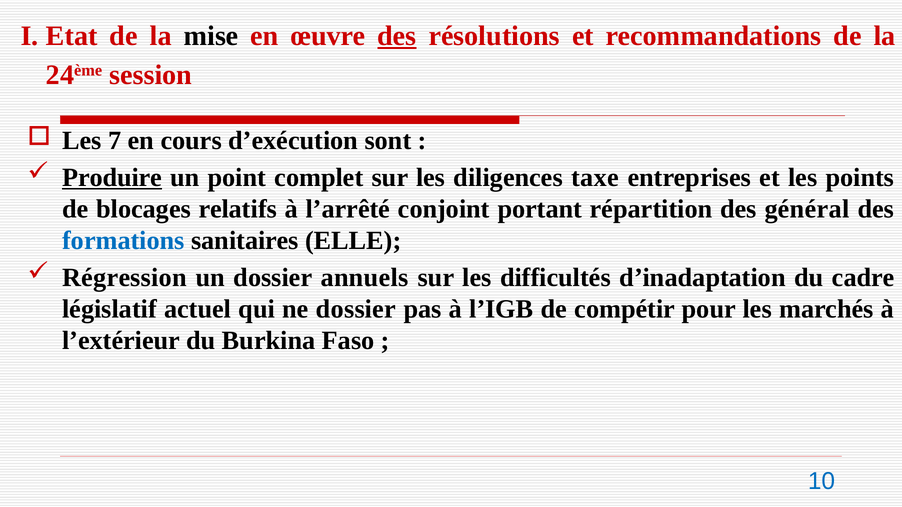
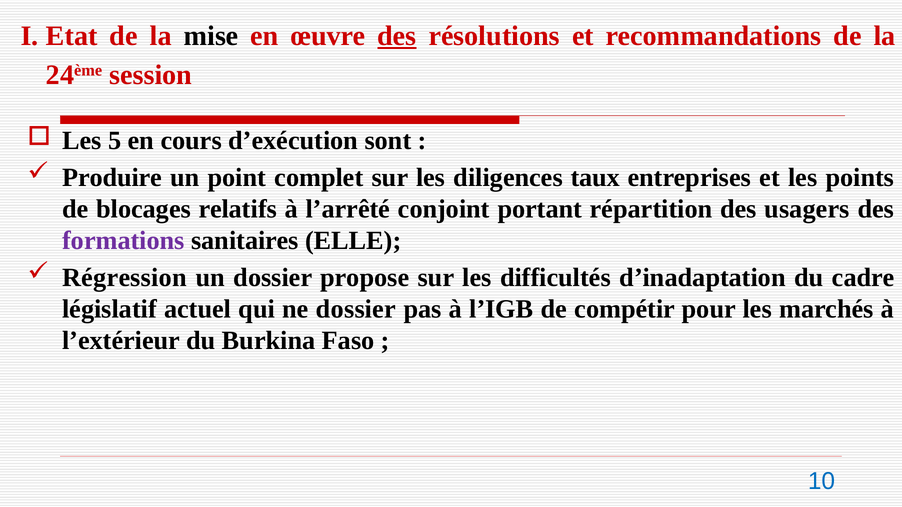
7: 7 -> 5 (115, 141)
Produire underline: present -> none (112, 178)
taxe: taxe -> taux (595, 178)
général: général -> usagers (807, 209)
formations colour: blue -> purple (123, 241)
annuels: annuels -> propose (365, 278)
